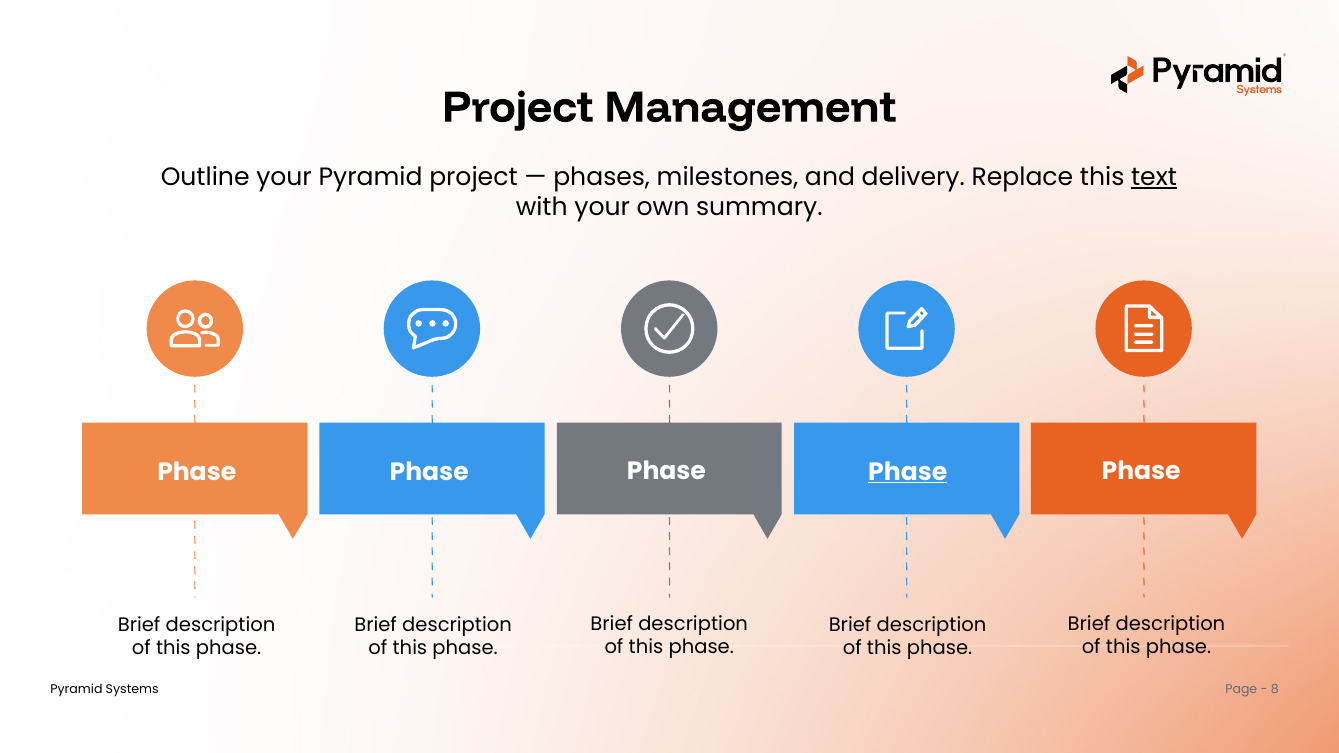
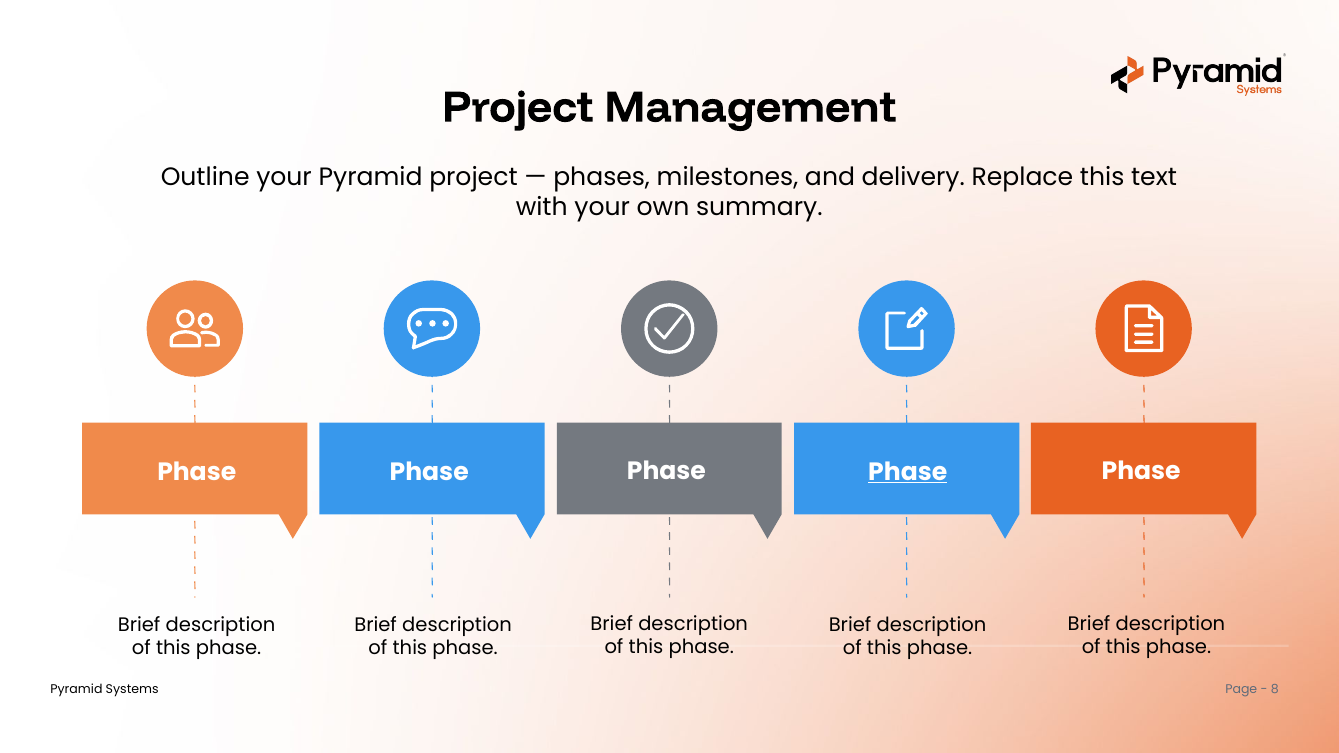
text underline: present -> none (1154, 177)
